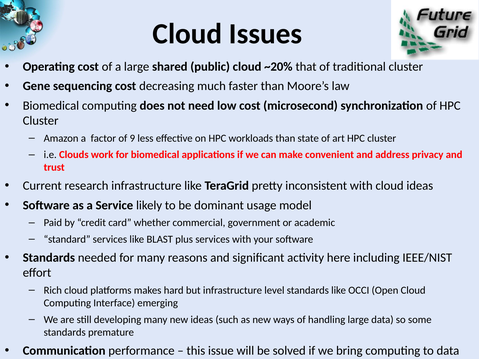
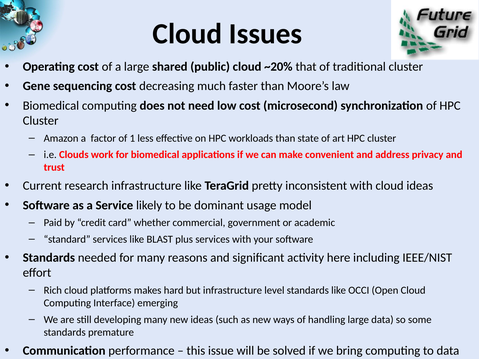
9: 9 -> 1 (132, 138)
